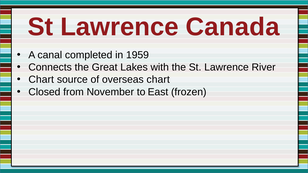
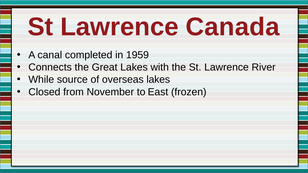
Chart: Chart -> While (41, 80)
overseas chart: chart -> lakes (158, 80)
